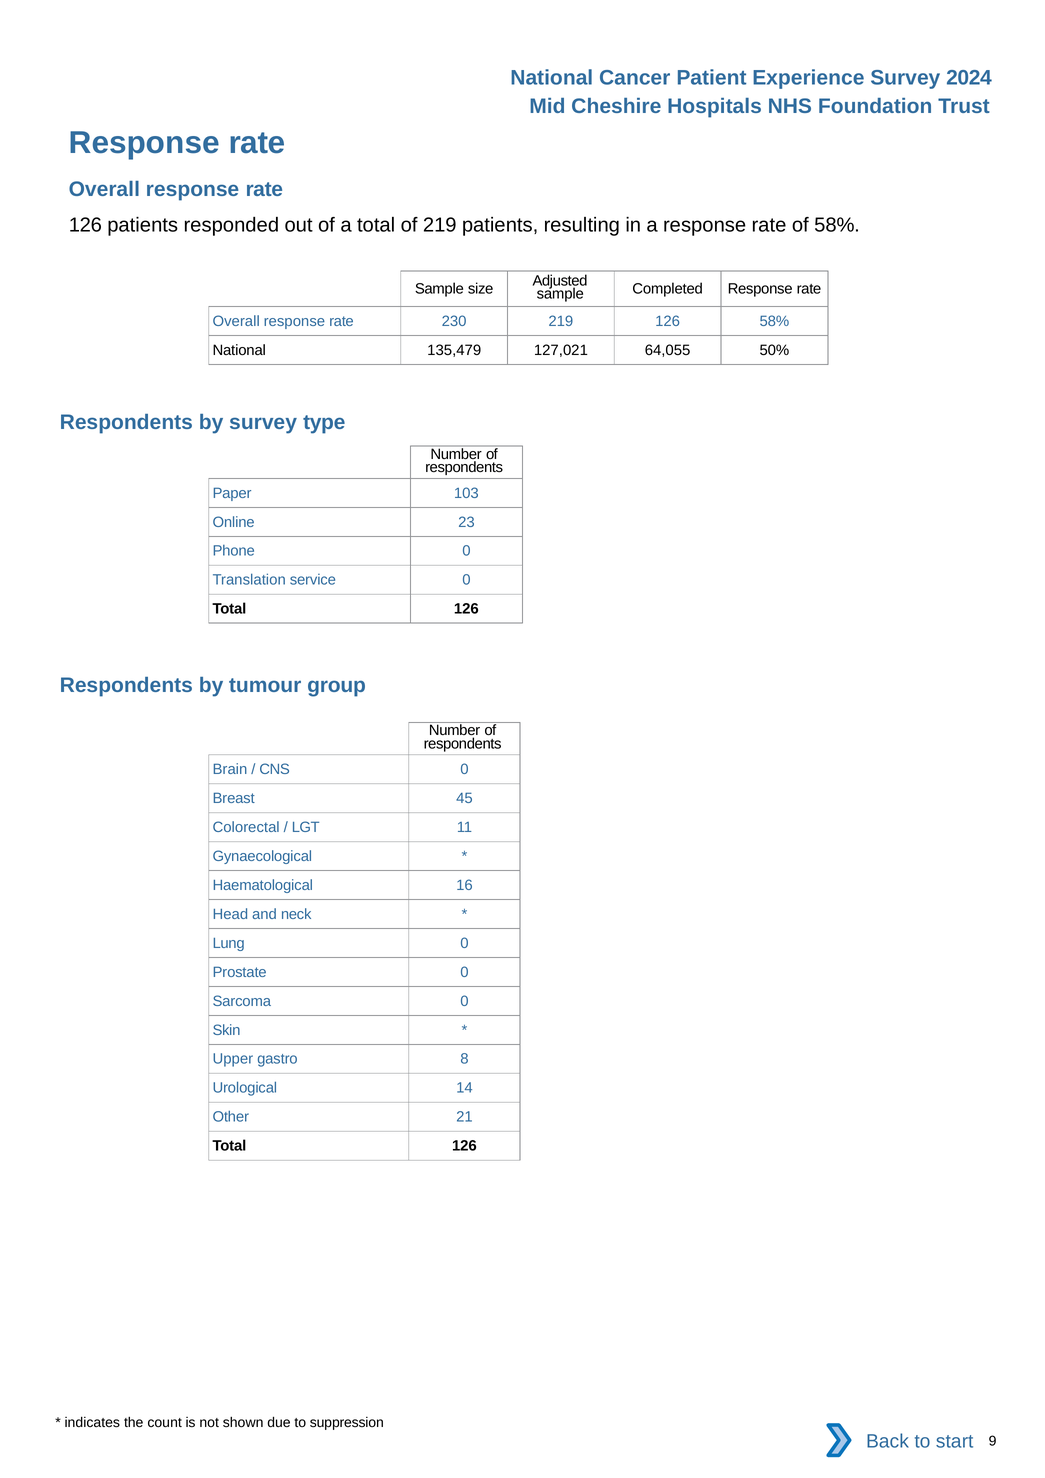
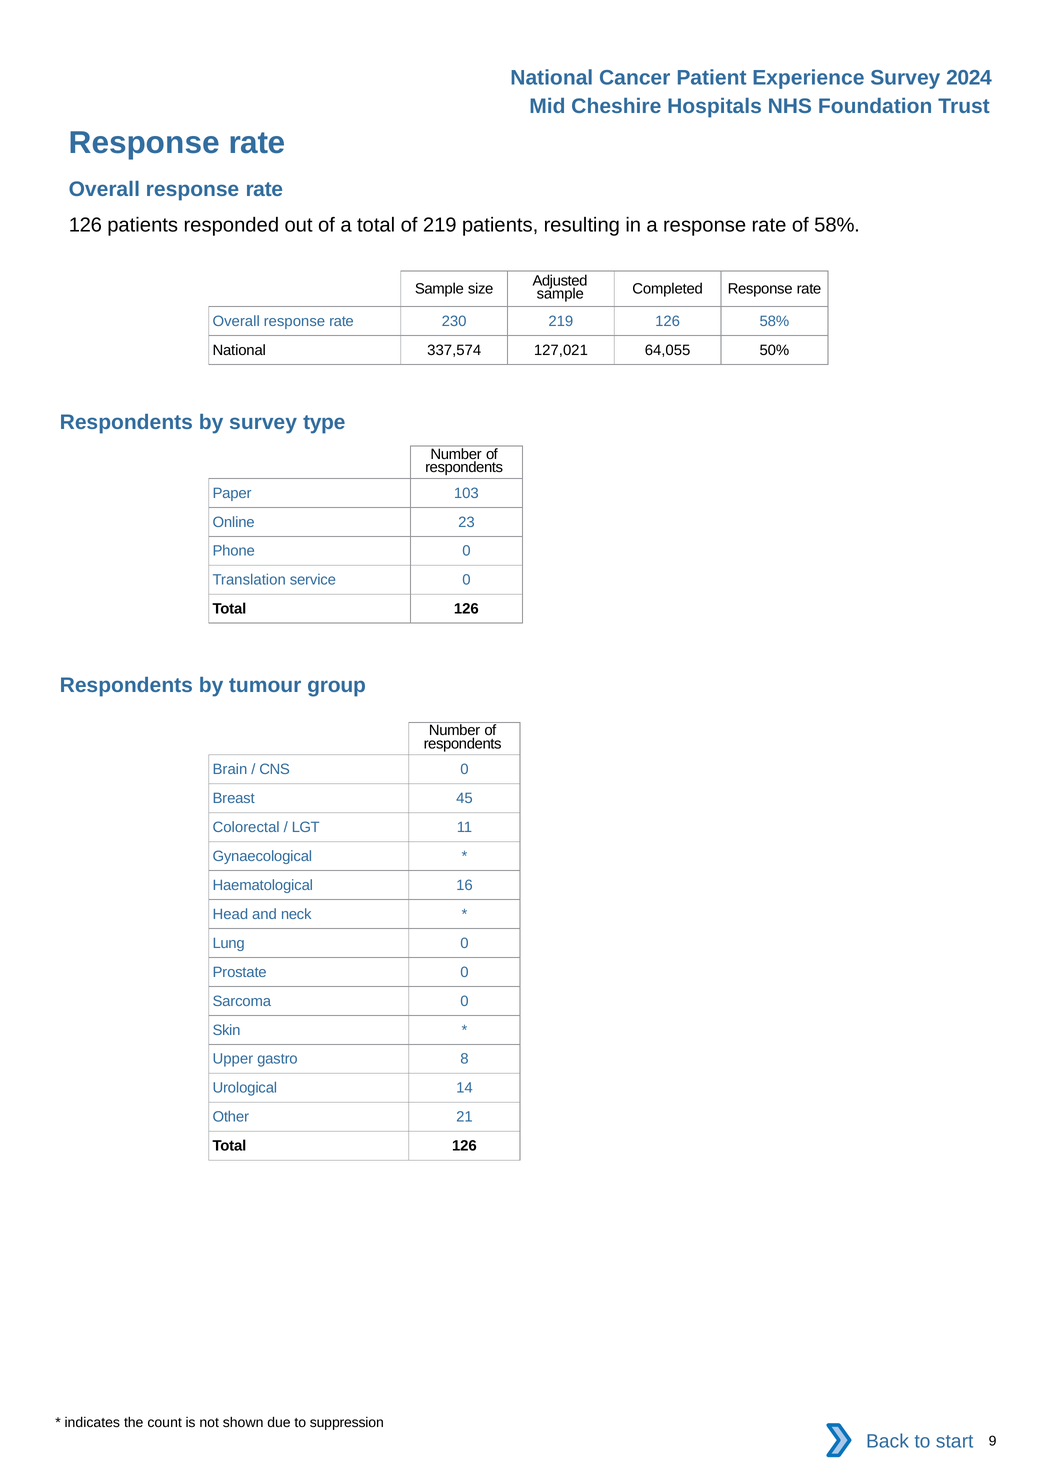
135,479: 135,479 -> 337,574 (454, 350)
